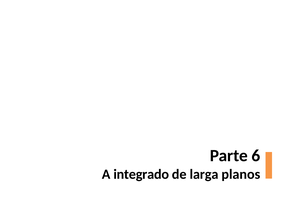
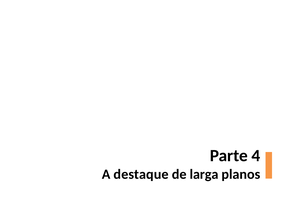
6: 6 -> 4 (256, 156)
integrado: integrado -> destaque (141, 175)
